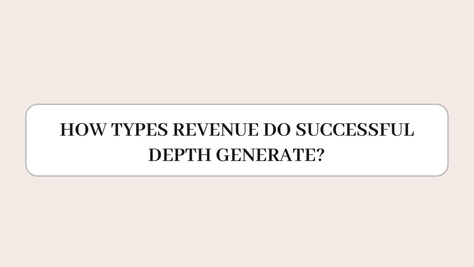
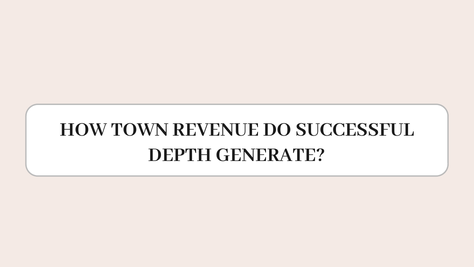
TYPES: TYPES -> TOWN (140, 129)
